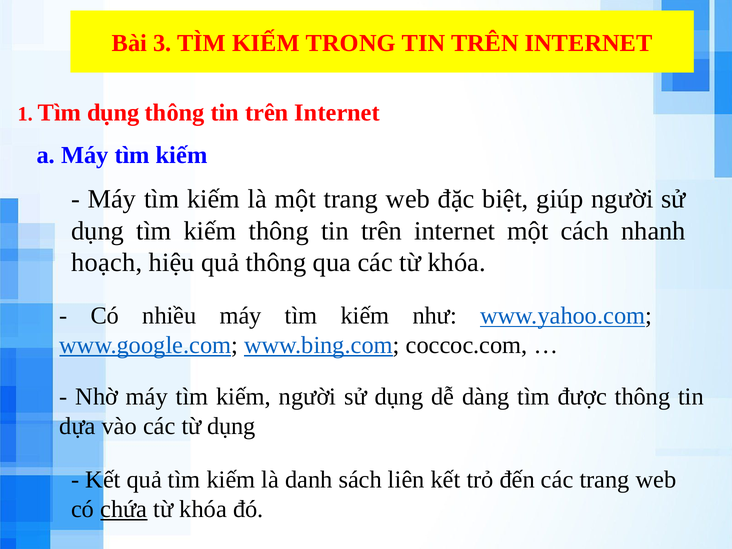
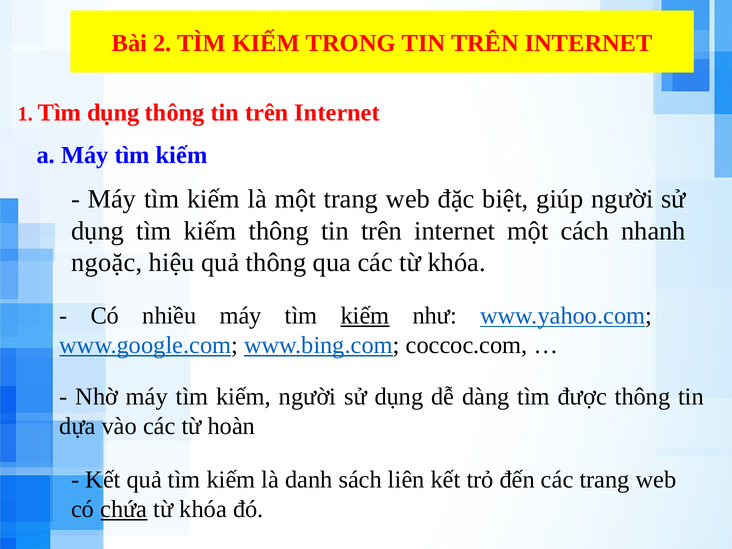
3: 3 -> 2 (162, 43)
hoạch: hoạch -> ngoặc (107, 263)
kiếm underline: none -> present (365, 316)
từ dụng: dụng -> hoàn (231, 426)
